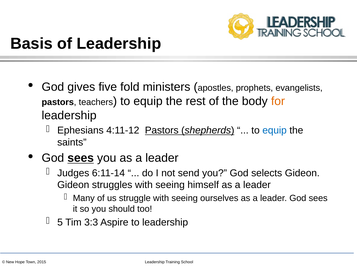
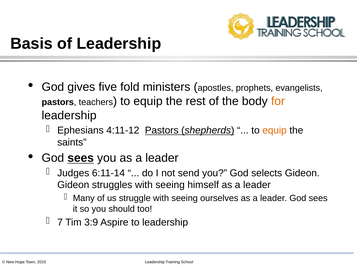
equip colour: blue -> orange (275, 130)
5: 5 -> 7 (60, 222)
3:3: 3:3 -> 3:9 (91, 222)
